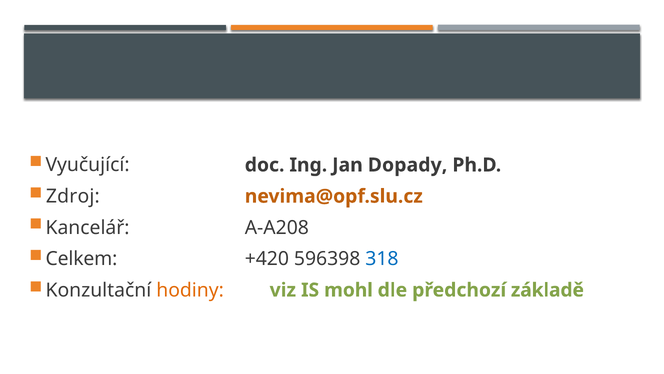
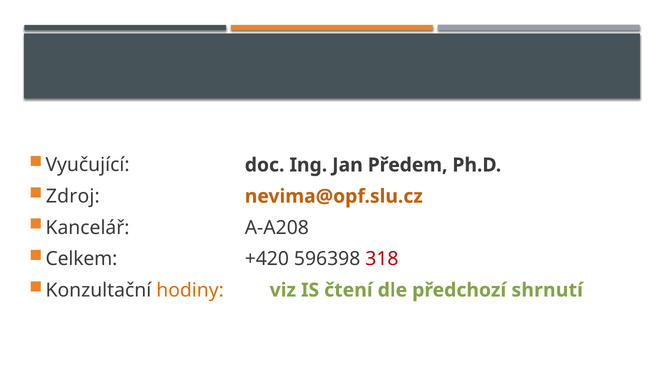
Dopady: Dopady -> Předem (408, 165)
318 colour: blue -> red (382, 259)
mohl: mohl -> čtení (348, 290)
základě: základě -> shrnutí (547, 290)
